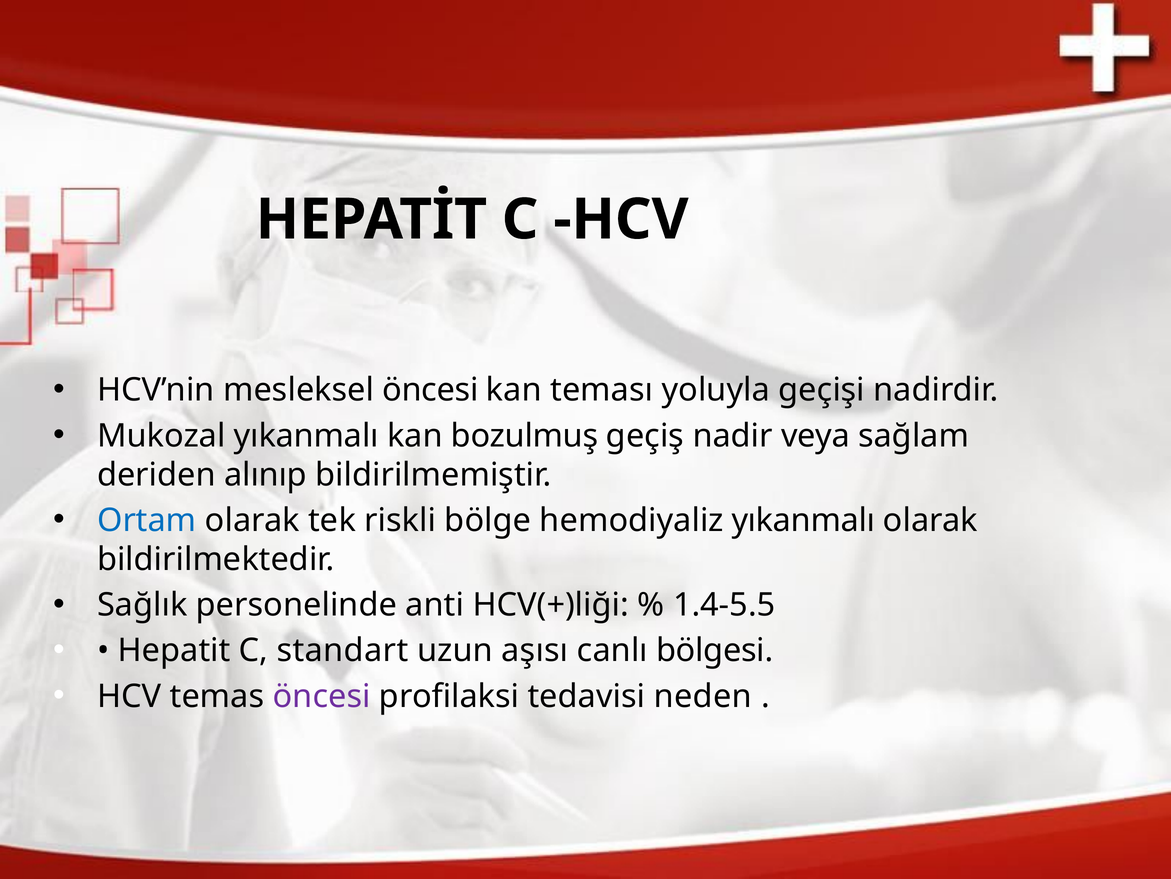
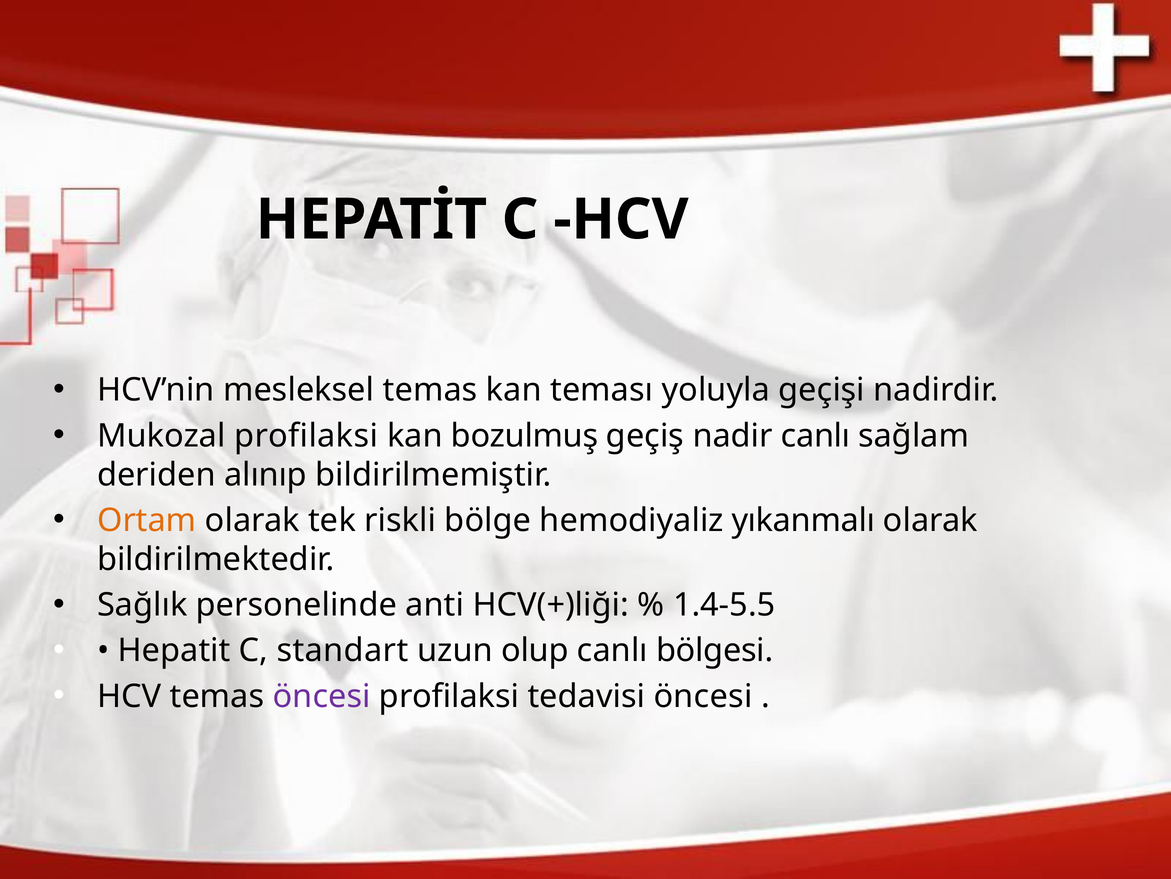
mesleksel öncesi: öncesi -> temas (430, 390)
Mukozal yıkanmalı: yıkanmalı -> profilaksi (306, 435)
nadir veya: veya -> canlı (816, 435)
Ortam colour: blue -> orange (147, 520)
aşısı: aşısı -> olup (535, 650)
tedavisi neden: neden -> öncesi (703, 696)
